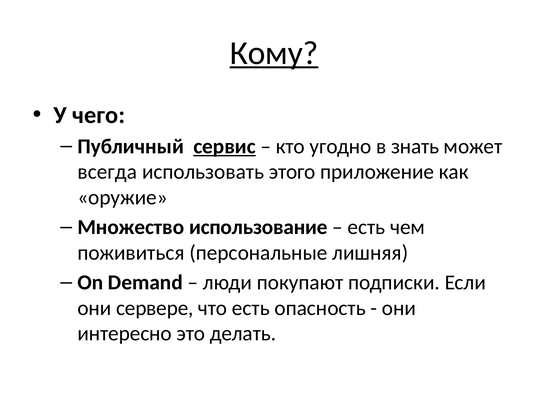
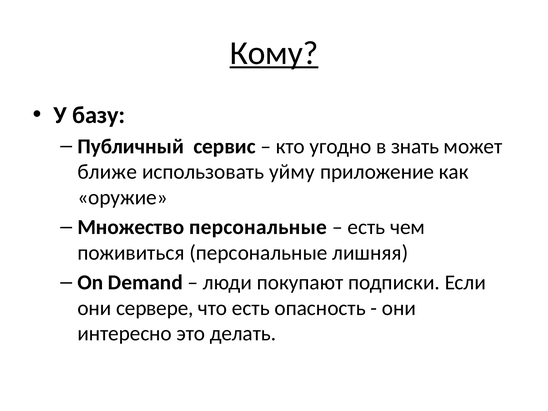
чего: чего -> базу (99, 115)
сервис underline: present -> none (225, 146)
всегда: всегда -> ближе (107, 172)
этого: этого -> уйму (292, 172)
Множество использование: использование -> персональные (258, 227)
